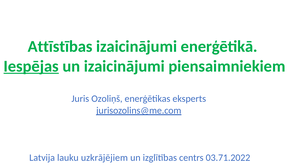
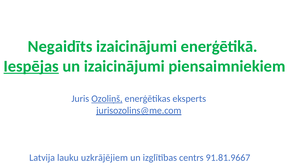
Attīstības: Attīstības -> Negaidīts (60, 46)
Ozoliņš underline: none -> present (107, 99)
03.71.2022: 03.71.2022 -> 91.81.9667 (228, 157)
